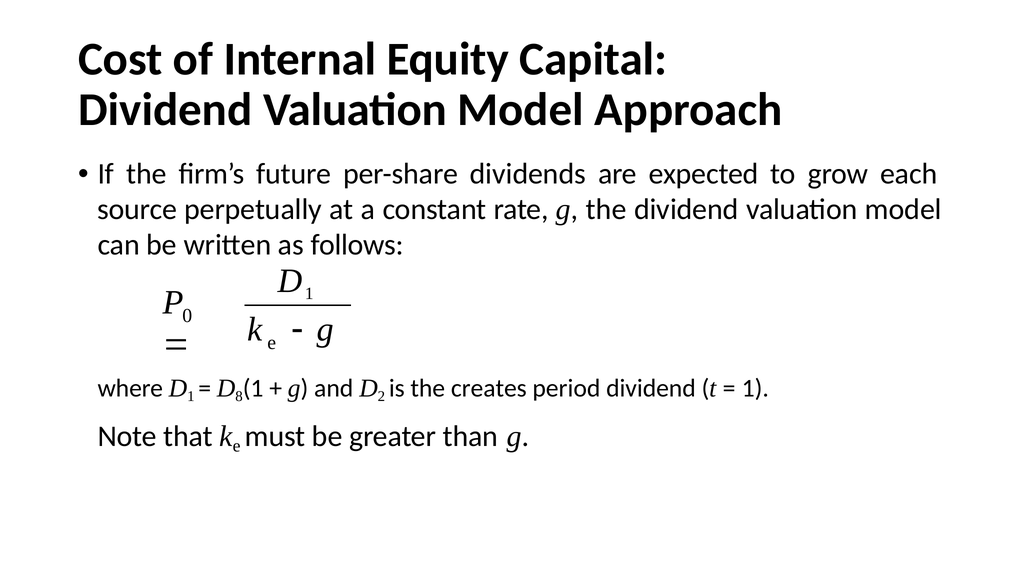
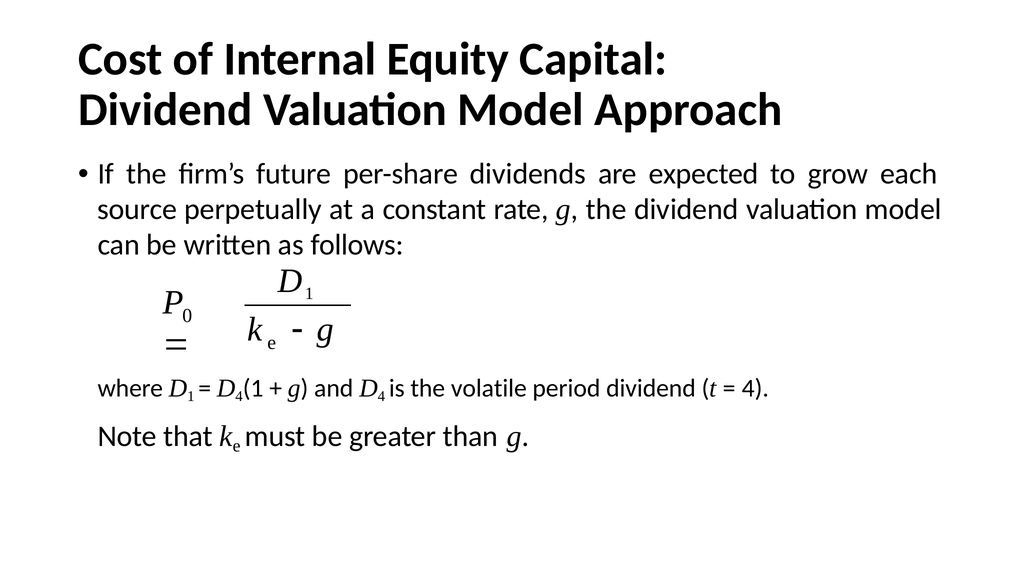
8: 8 -> 4 (239, 397)
2: 2 -> 4 (381, 397)
creates: creates -> volatile (489, 389)
1: 1 -> 4 (755, 389)
